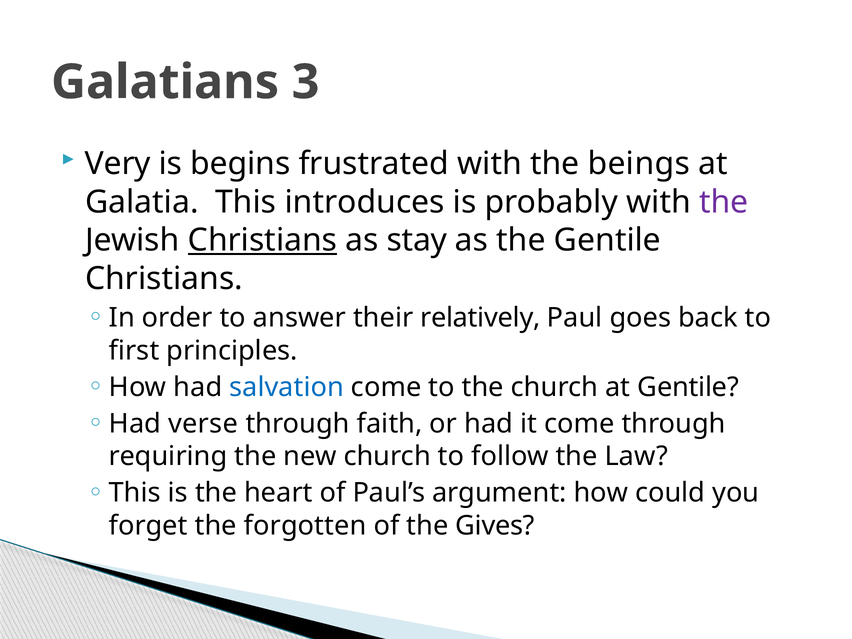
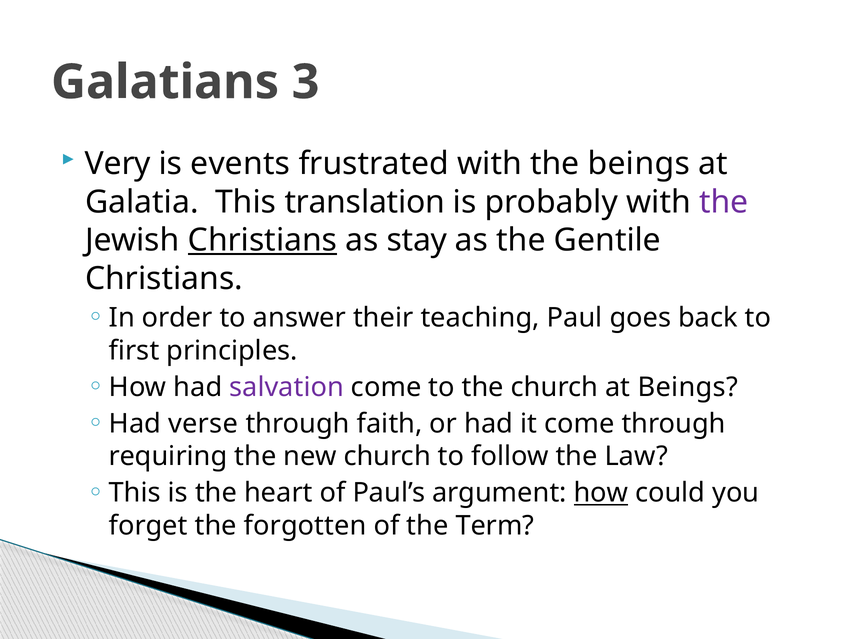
begins: begins -> events (240, 164)
introduces: introduces -> translation (365, 202)
relatively: relatively -> teaching (480, 318)
salvation colour: blue -> purple (287, 387)
at Gentile: Gentile -> Beings (688, 387)
how underline: none -> present (601, 493)
Gives: Gives -> Term (495, 526)
